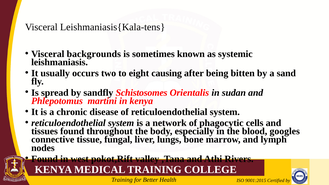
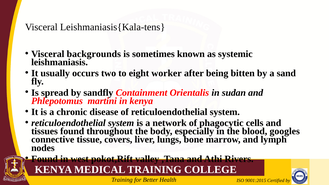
causing: causing -> worker (167, 73)
Schistosomes: Schistosomes -> Containment (142, 93)
fungal: fungal -> covers (118, 140)
